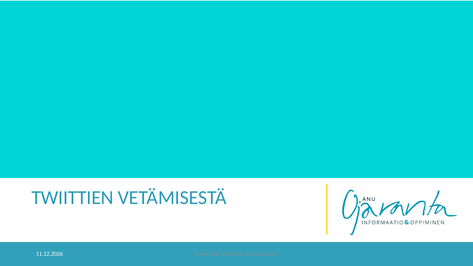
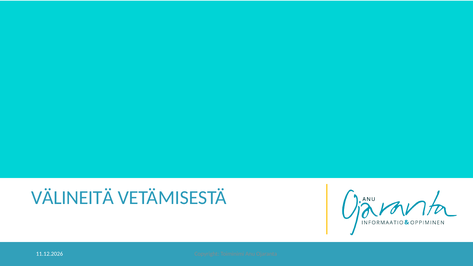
TWIITTIEN: TWIITTIEN -> VÄLINEITÄ (73, 198)
